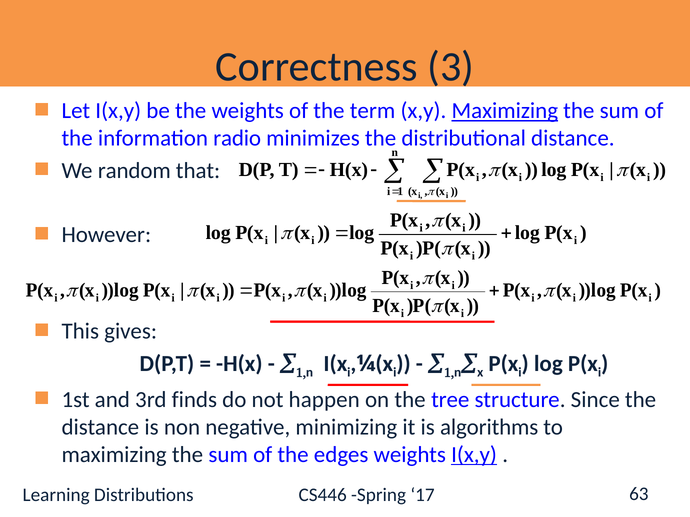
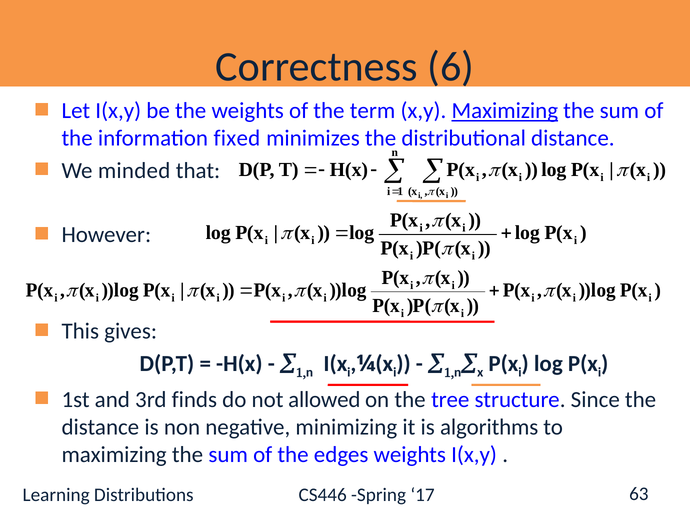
3: 3 -> 6 (451, 67)
radio: radio -> fixed (237, 138)
random: random -> minded (134, 171)
happen: happen -> allowed (324, 400)
I(x,y underline: present -> none (474, 455)
